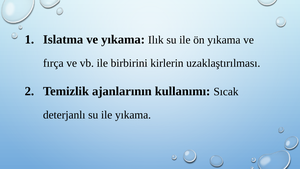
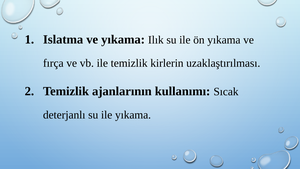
ile birbirini: birbirini -> temizlik (129, 63)
